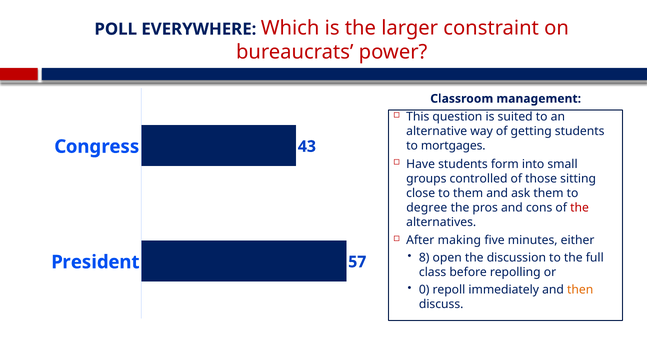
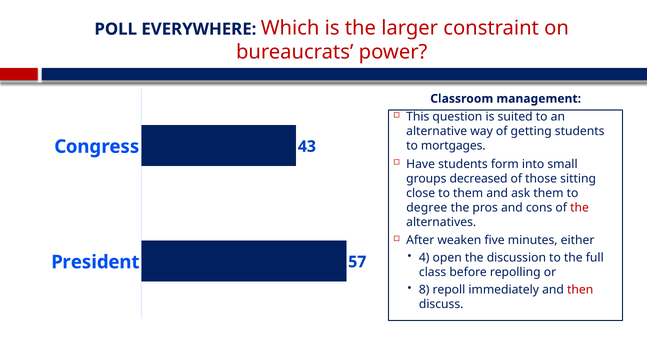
controlled: controlled -> decreased (479, 179)
making: making -> weaken (459, 240)
8: 8 -> 4 (424, 258)
0: 0 -> 8 (424, 290)
then colour: orange -> red (580, 290)
